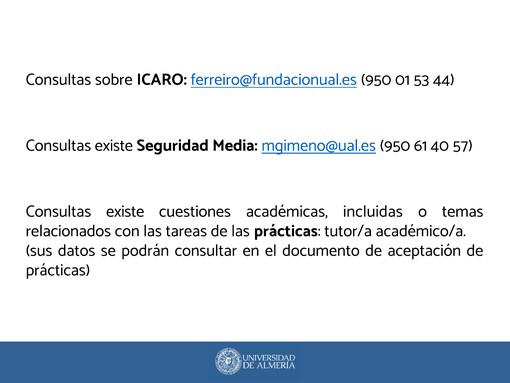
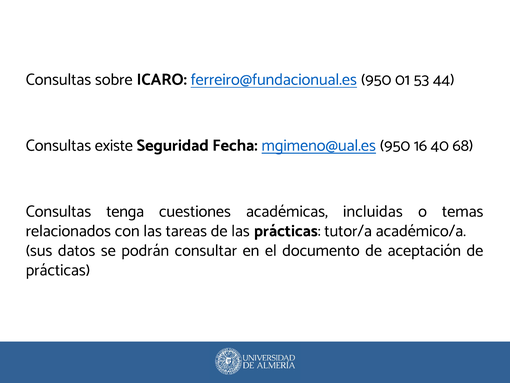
Media: Media -> Fecha (235, 145)
61: 61 -> 16 (421, 145)
57: 57 -> 68 (463, 145)
existe: existe -> tenga (125, 211)
